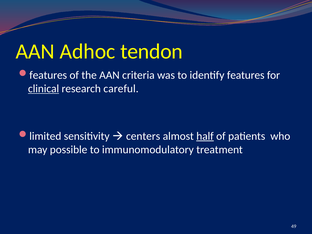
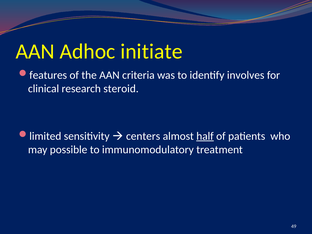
tendon: tendon -> initiate (151, 52)
identify features: features -> involves (246, 75)
clinical underline: present -> none (44, 89)
careful: careful -> steroid (121, 89)
